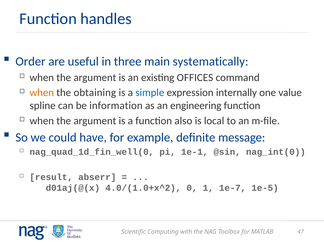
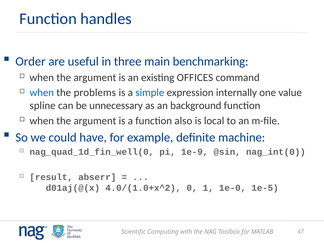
systematically: systematically -> benchmarking (211, 61)
when colour: orange -> blue (42, 93)
obtaining: obtaining -> problems (95, 93)
information: information -> unnecessary (116, 106)
engineering: engineering -> background (196, 106)
message: message -> machine (242, 137)
1e-1: 1e-1 -> 1e-9 (195, 152)
1e-7: 1e-7 -> 1e-0 (233, 188)
